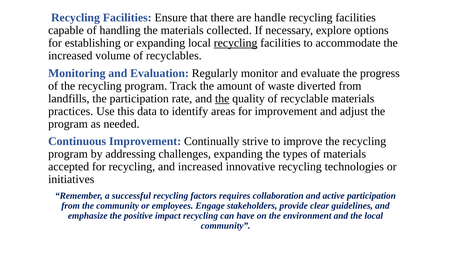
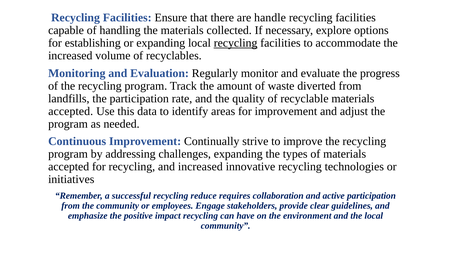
the underline: present -> none (222, 98)
practices: practices -> accepted (71, 111)
factors: factors -> reduce (204, 196)
